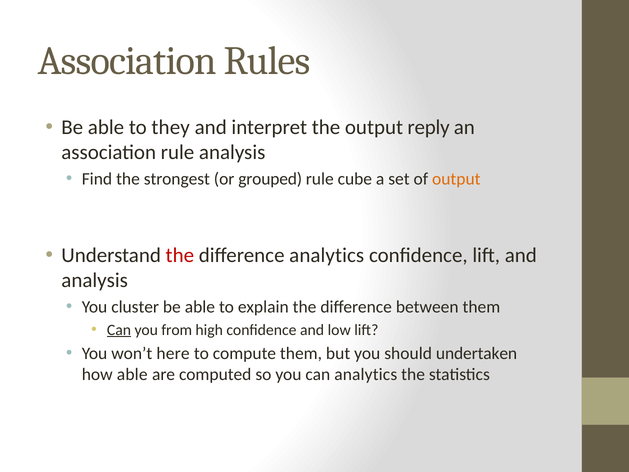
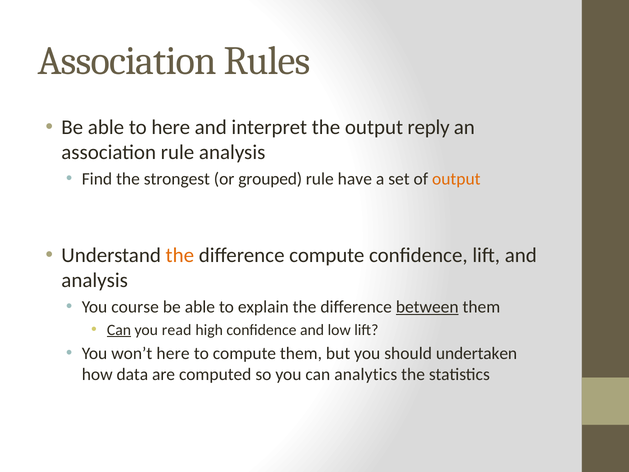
to they: they -> here (171, 127)
cube: cube -> have (355, 179)
the colour: red -> orange (180, 255)
difference analytics: analytics -> compute (327, 255)
cluster: cluster -> course (135, 307)
between underline: none -> present (427, 307)
from: from -> read (177, 330)
how able: able -> data (132, 374)
